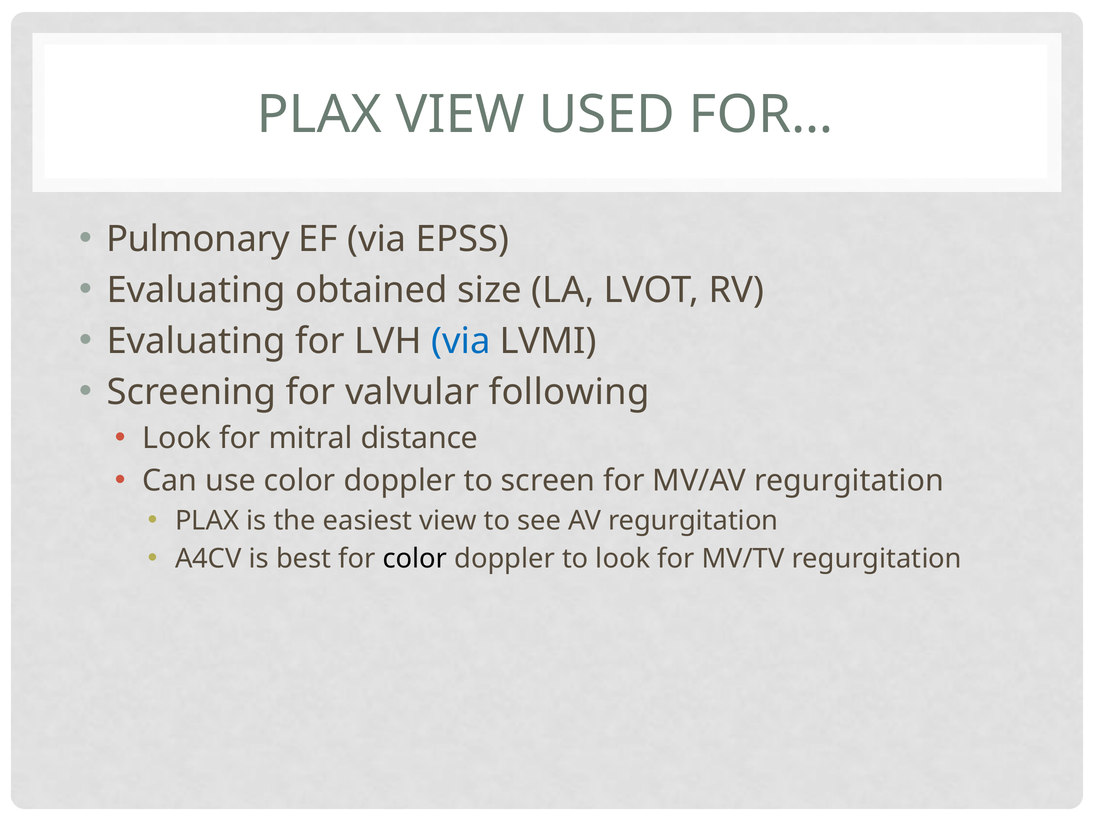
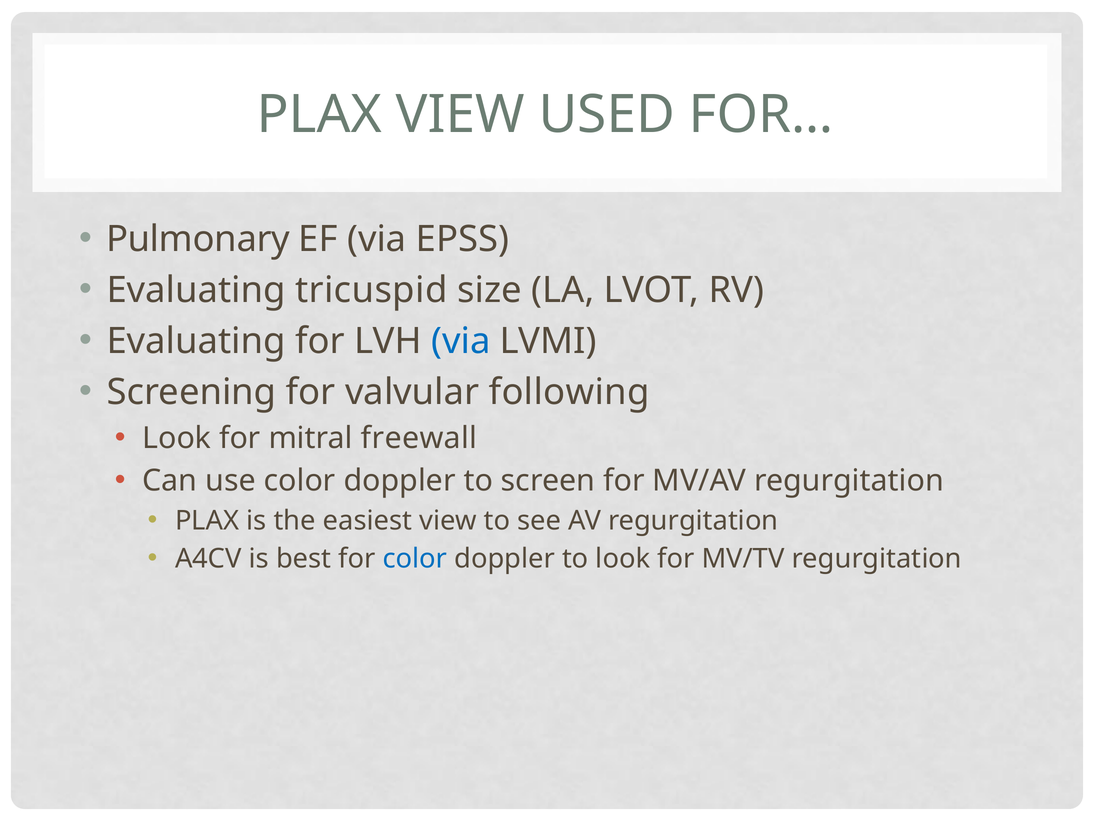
obtained: obtained -> tricuspid (371, 291)
distance: distance -> freewall (419, 438)
color colour: black -> blue (415, 559)
